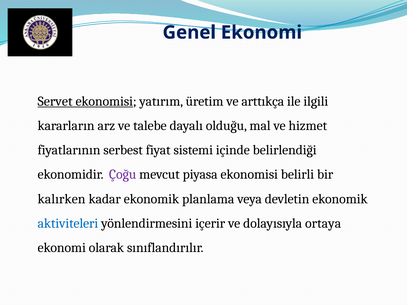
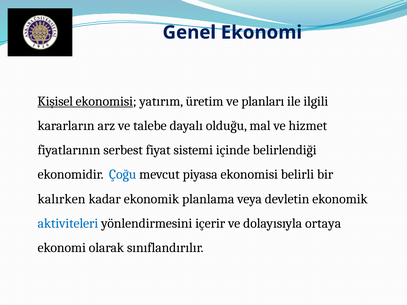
Servet: Servet -> Kişisel (55, 101)
arttıkça: arttıkça -> planları (263, 101)
Çoğu colour: purple -> blue (123, 175)
